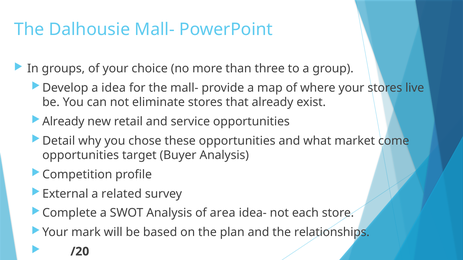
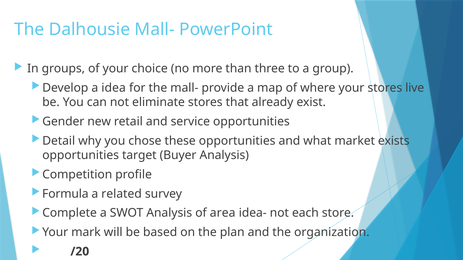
Already: Already -> Gender (63, 122)
come: come -> exists (394, 141)
External: External -> Formula (65, 194)
relationships: relationships -> organization (332, 233)
